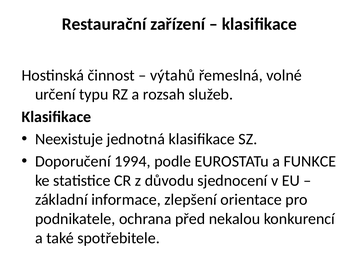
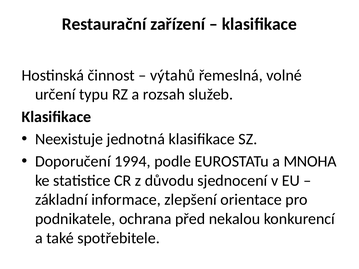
FUNKCE: FUNKCE -> MNOHA (310, 162)
